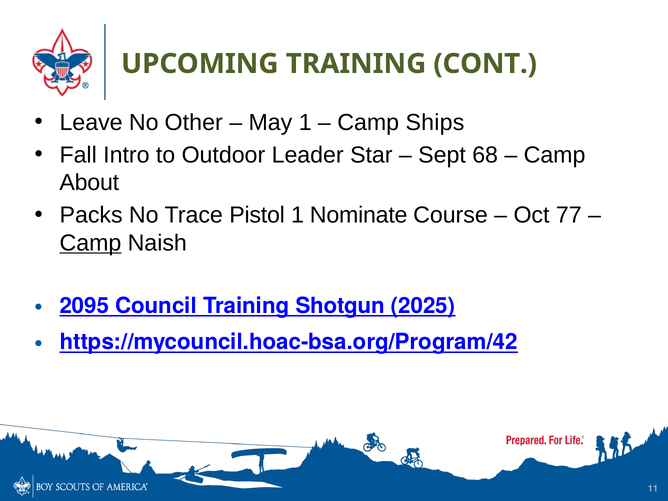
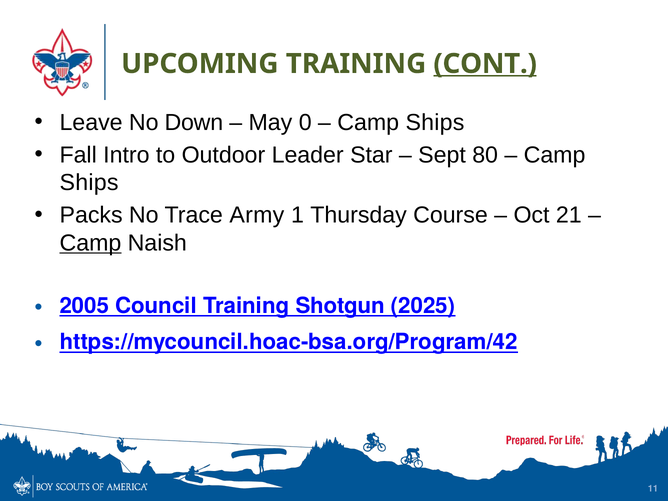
CONT underline: none -> present (485, 64)
Other: Other -> Down (194, 122)
May 1: 1 -> 0 (305, 122)
68: 68 -> 80 (485, 155)
About: About -> Ships (89, 183)
Pistol: Pistol -> Army (257, 215)
Nominate: Nominate -> Thursday (359, 215)
77: 77 -> 21 (569, 215)
2095: 2095 -> 2005 (84, 306)
